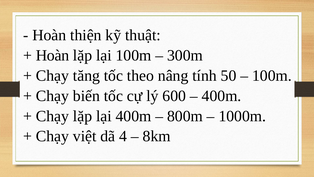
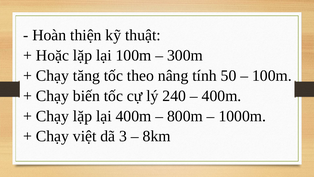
Hoàn: Hoàn -> Hoặc (52, 55)
600: 600 -> 240 (174, 96)
4: 4 -> 3 (123, 136)
